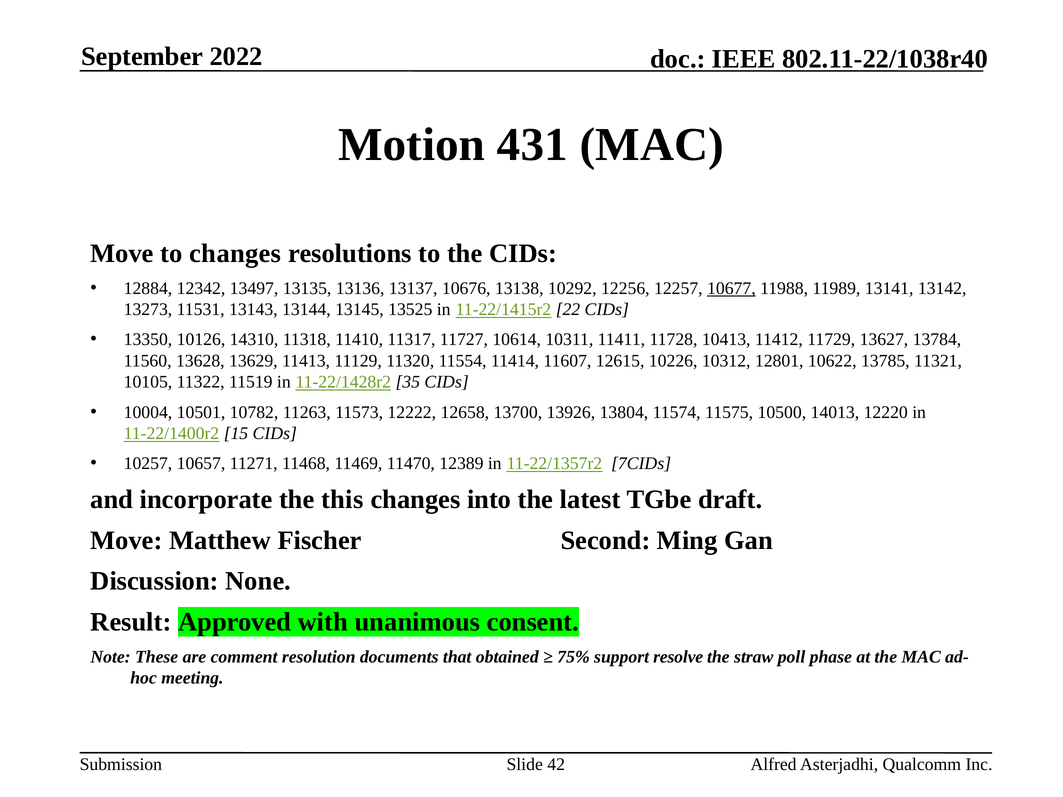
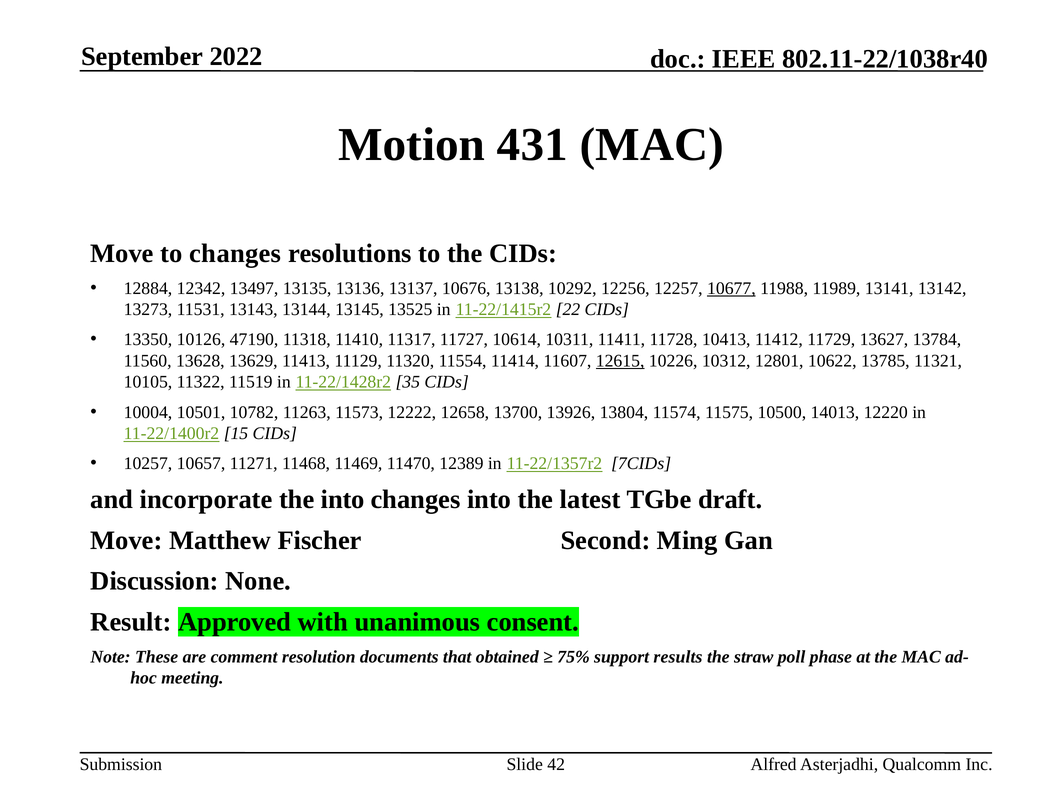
14310: 14310 -> 47190 (254, 340)
12615 underline: none -> present (620, 361)
the this: this -> into (343, 500)
resolve: resolve -> results (678, 657)
